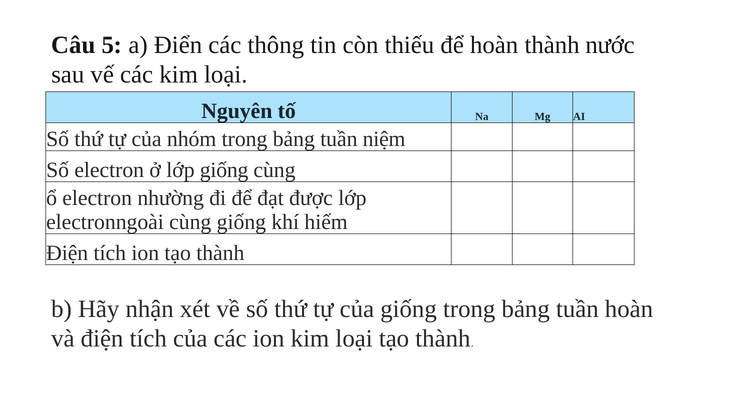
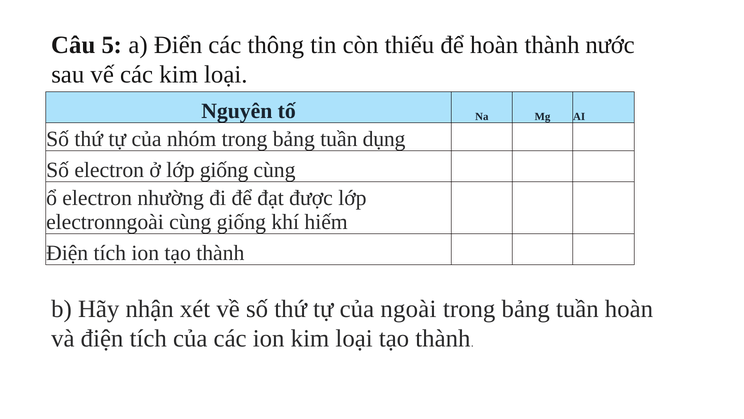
niệm: niệm -> dụng (384, 139)
của giống: giống -> ngoài (408, 309)
